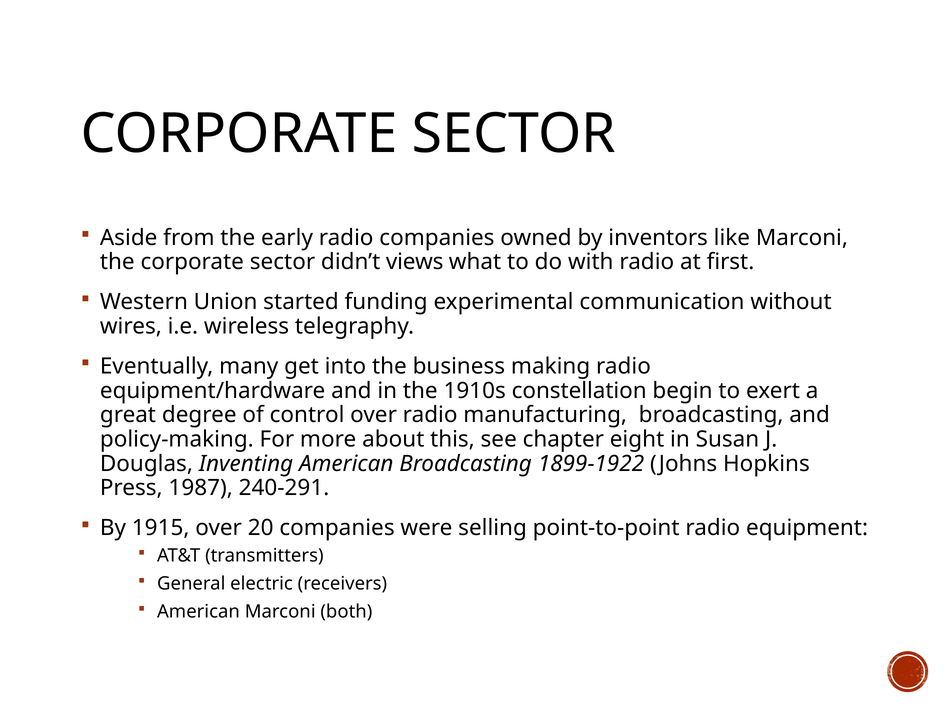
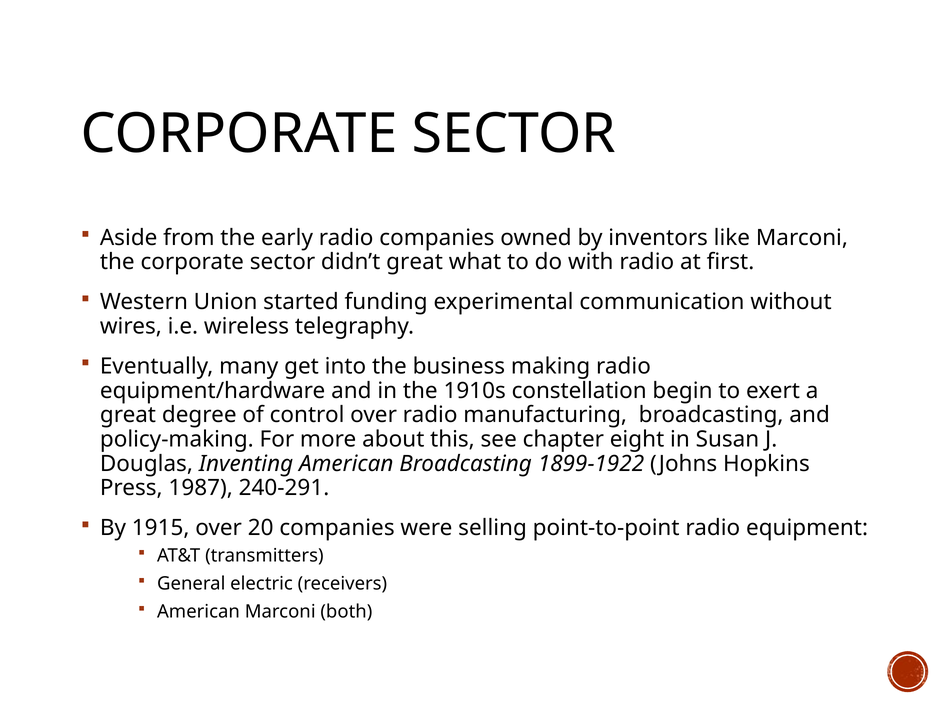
didn’t views: views -> great (415, 262)
